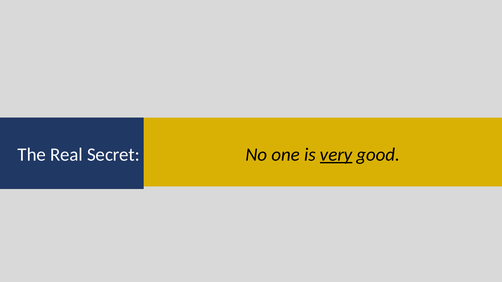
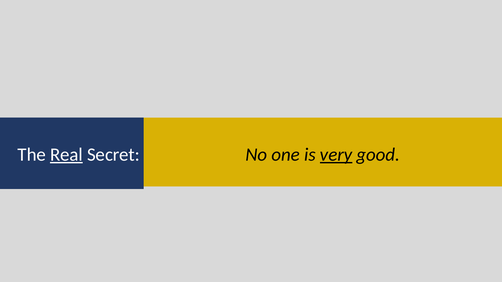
Real underline: none -> present (66, 155)
